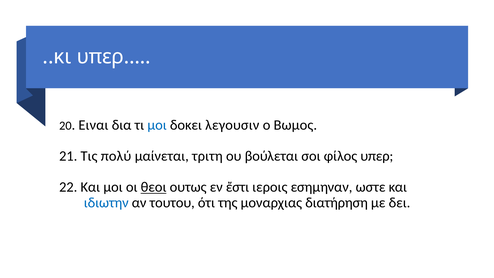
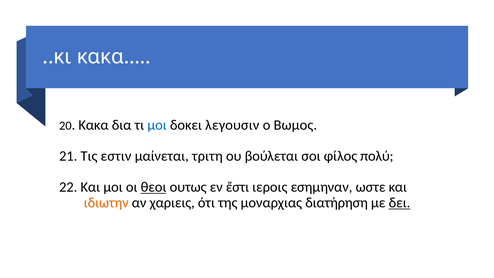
υπερ…: υπερ… -> κακα… (114, 57)
Ειναι: Ειναι -> Κακα (94, 125)
πολύ: πολύ -> εστιν (116, 156)
υπερ: υπερ -> πολύ (377, 156)
ιδιωτην colour: blue -> orange (106, 203)
τουτου: τουτου -> χαριεις (172, 203)
δει underline: none -> present (400, 203)
